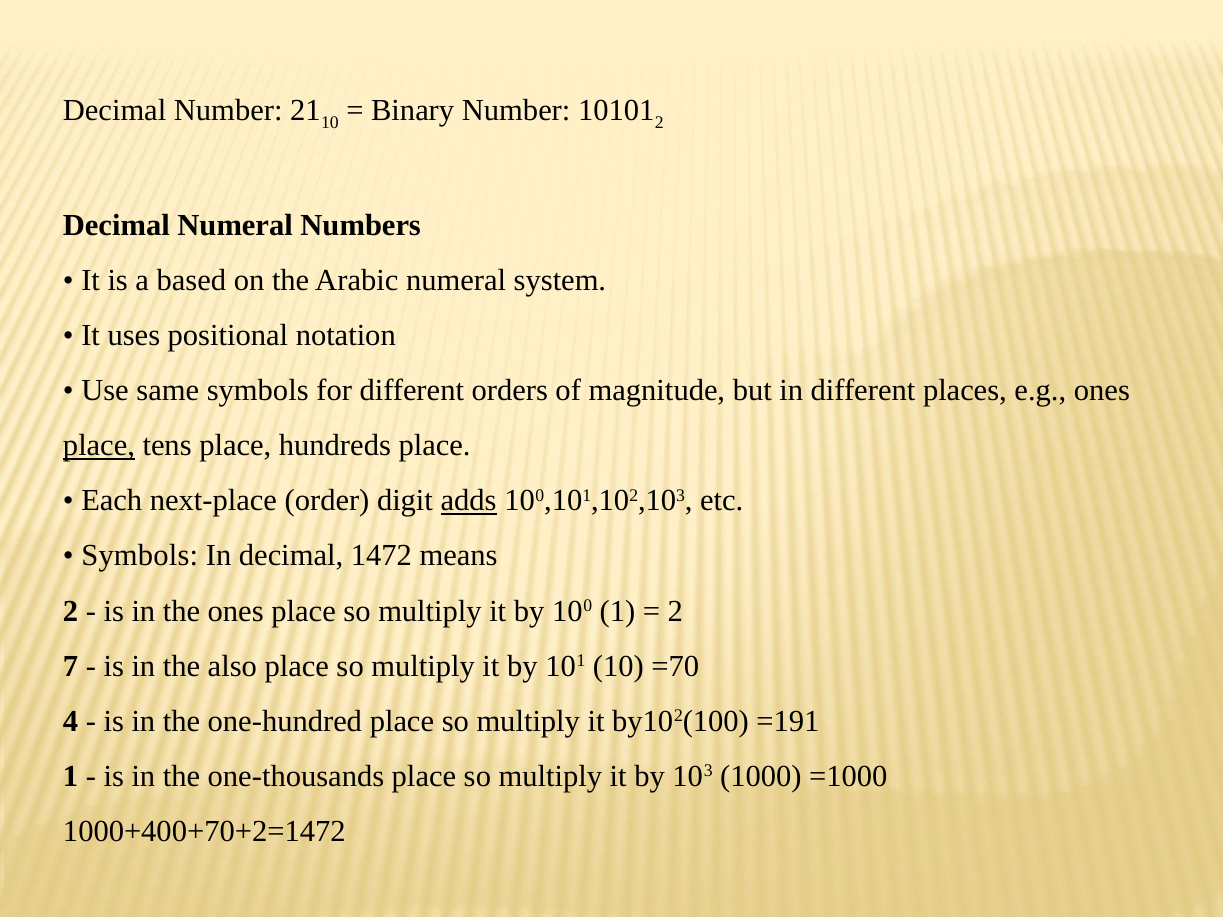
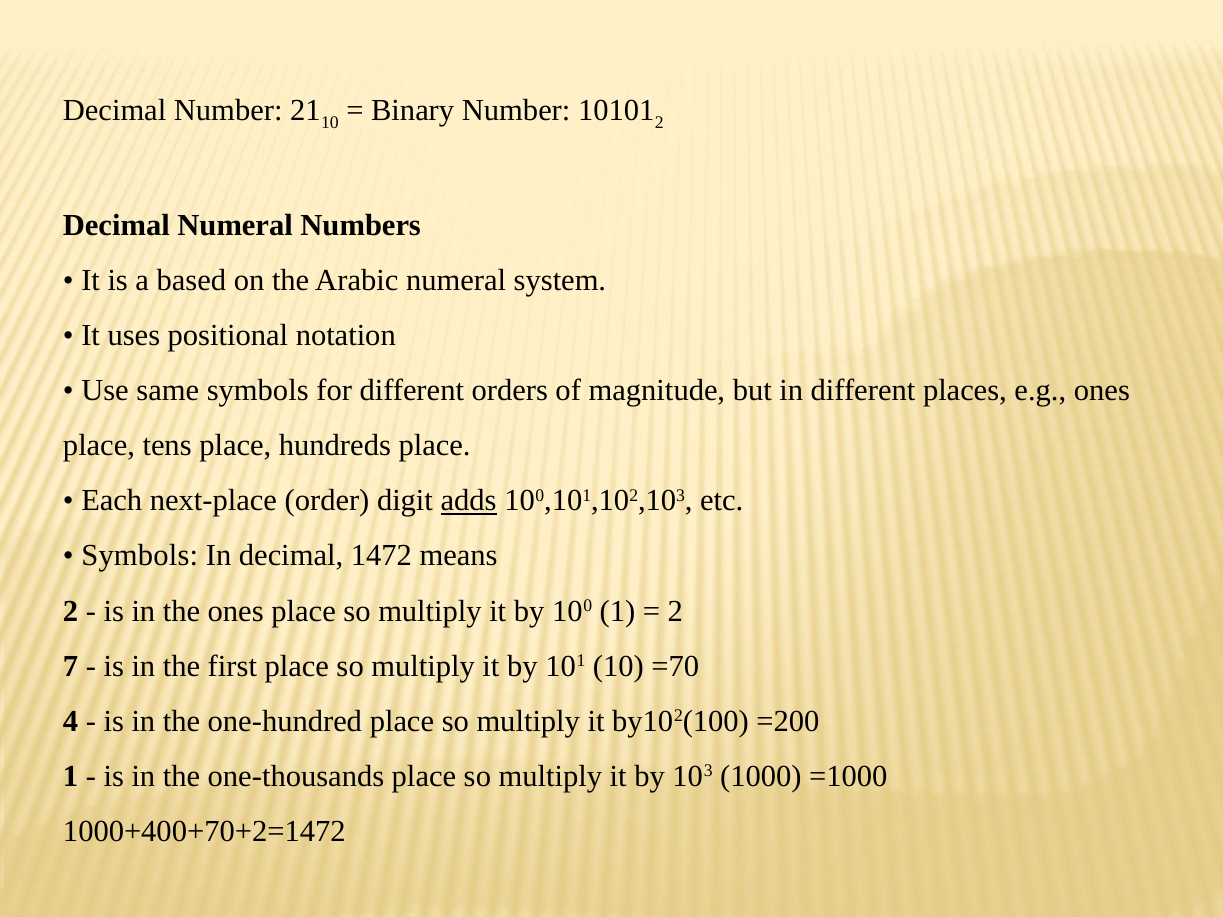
place underline: present -> none (99, 446)
also: also -> first (232, 666)
=191: =191 -> =200 (788, 721)
